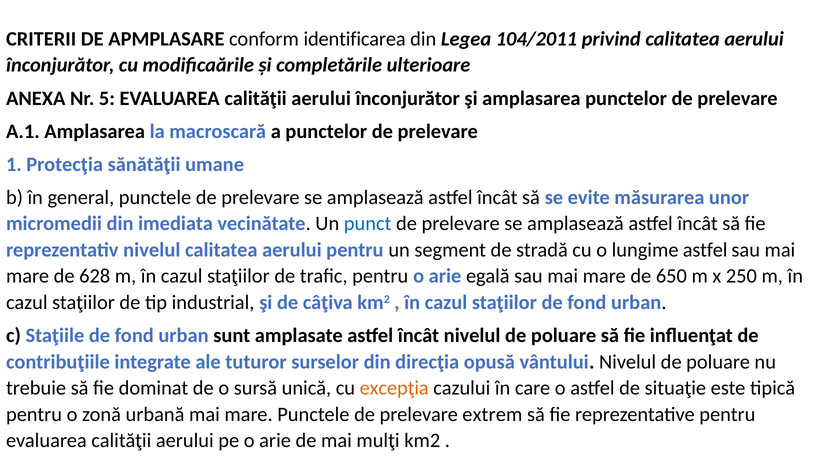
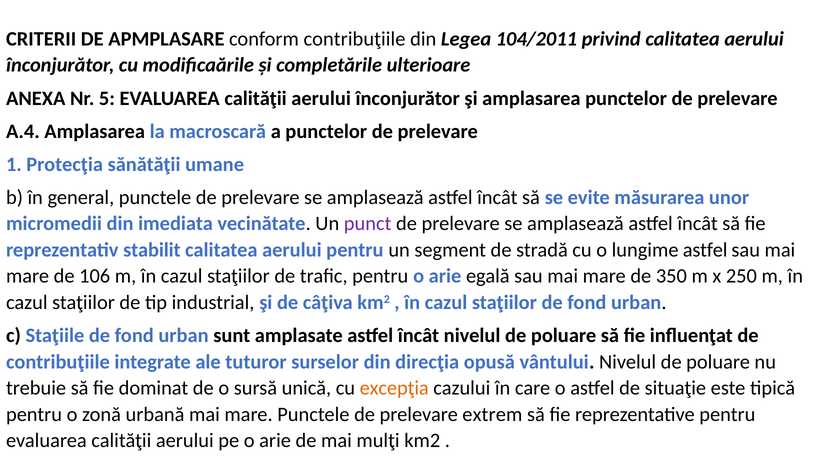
conform identificarea: identificarea -> contribuţiile (354, 39)
A.1: A.1 -> A.4 (23, 131)
punct colour: blue -> purple (368, 223)
reprezentativ nivelul: nivelul -> stabilit (152, 250)
628: 628 -> 106 (95, 276)
650: 650 -> 350 (671, 276)
